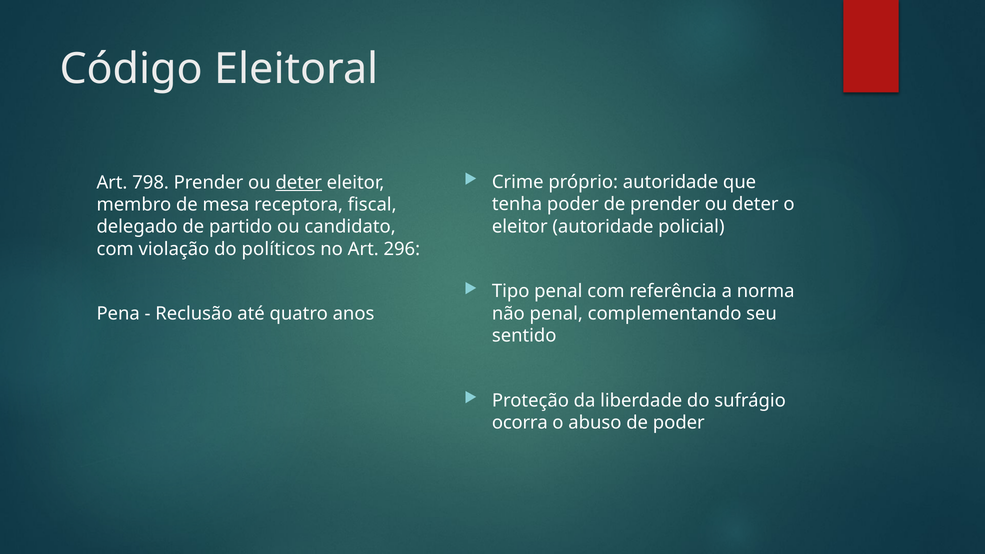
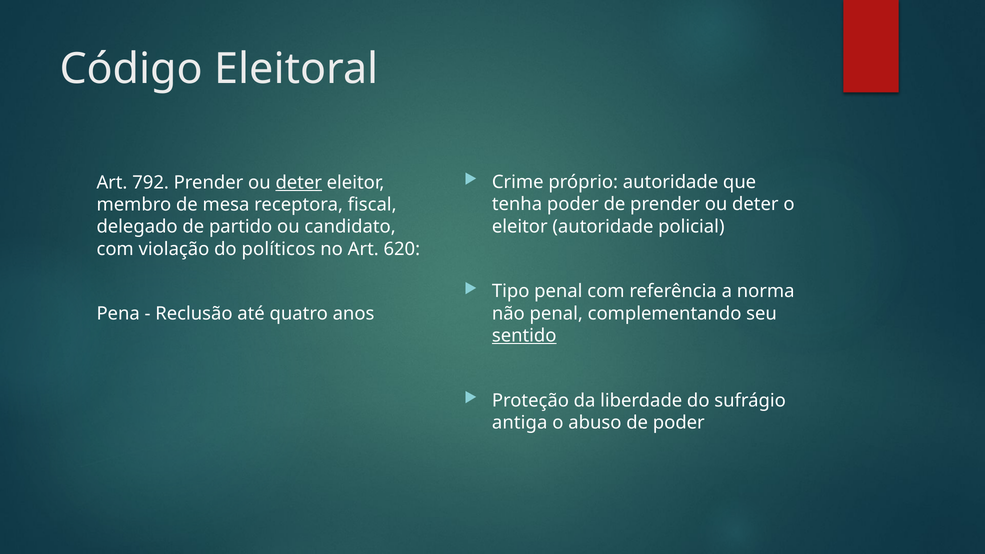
798: 798 -> 792 (151, 183)
296: 296 -> 620 (402, 249)
sentido underline: none -> present (524, 336)
ocorra: ocorra -> antiga (520, 423)
